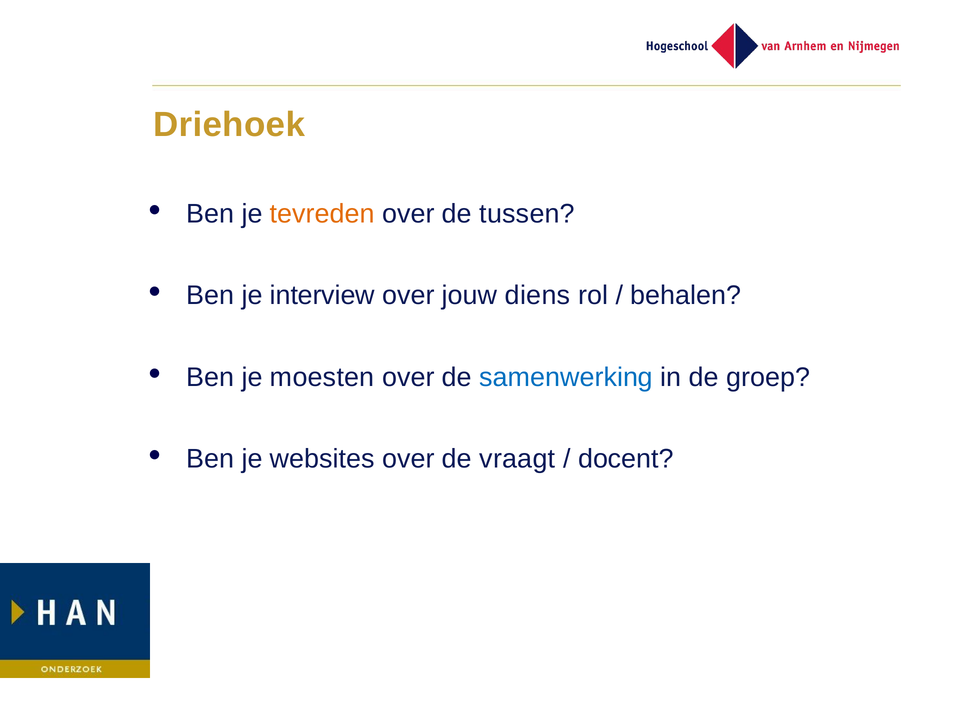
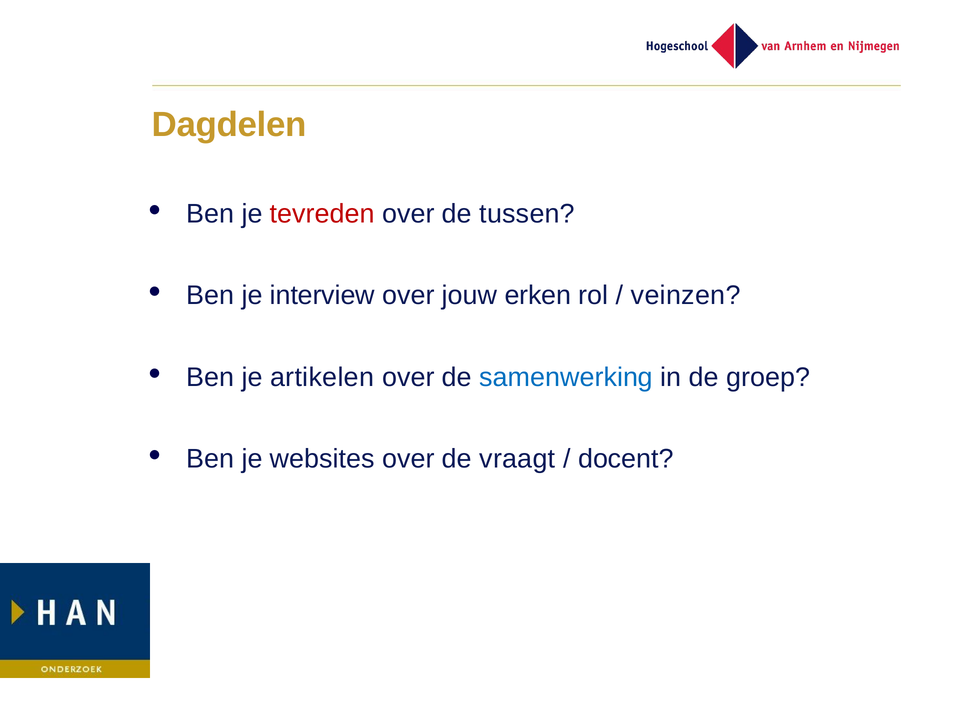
Driehoek: Driehoek -> Dagdelen (229, 125)
tevreden colour: orange -> red (322, 214)
diens: diens -> erken (538, 295)
behalen: behalen -> veinzen (686, 295)
moesten: moesten -> artikelen (322, 377)
